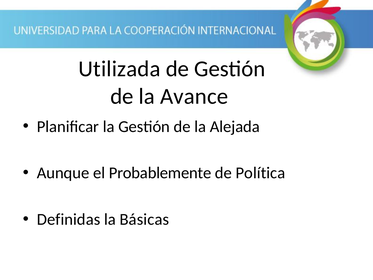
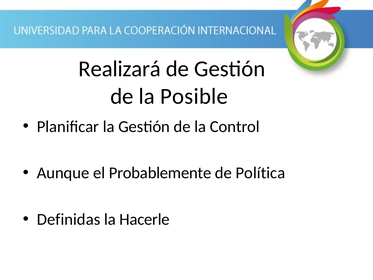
Utilizada: Utilizada -> Realizará (120, 69)
Avance: Avance -> Posible (194, 96)
Alejada: Alejada -> Control (235, 126)
Básicas: Básicas -> Hacerle (145, 219)
